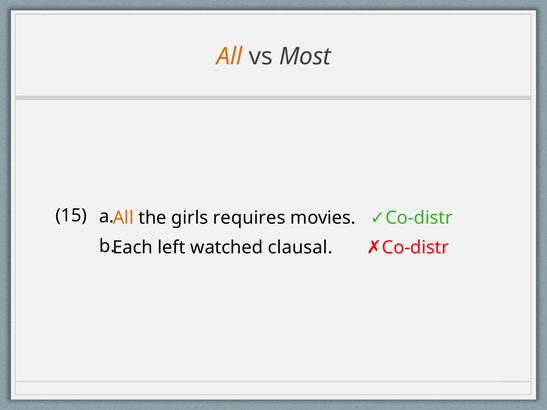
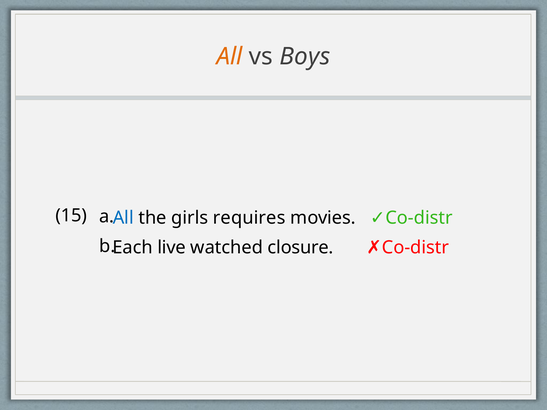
Most: Most -> Boys (305, 56)
All colour: orange -> blue (123, 218)
left: left -> live (172, 248)
clausal: clausal -> closure (301, 248)
